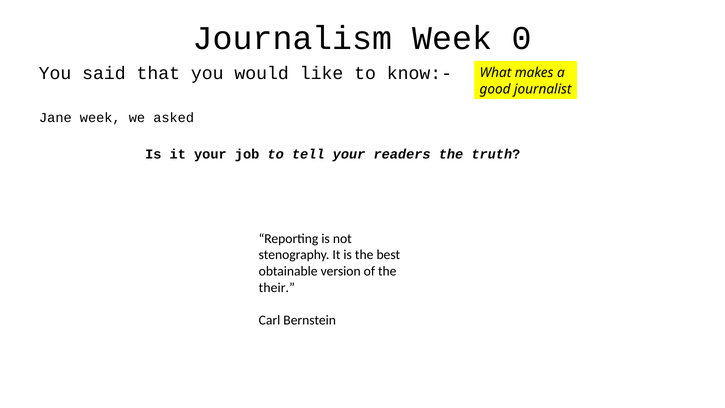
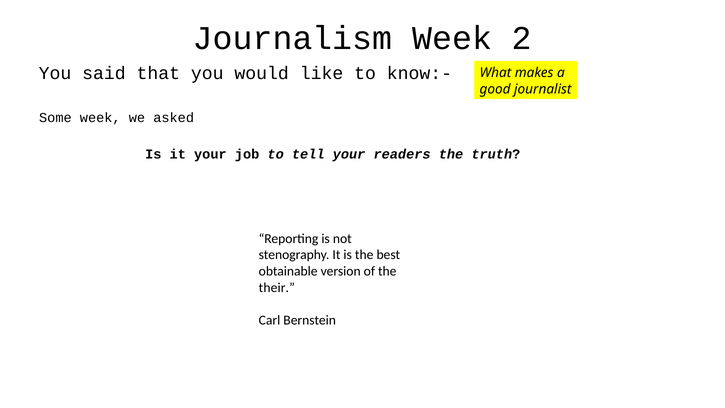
0: 0 -> 2 (522, 38)
Jane: Jane -> Some (55, 118)
